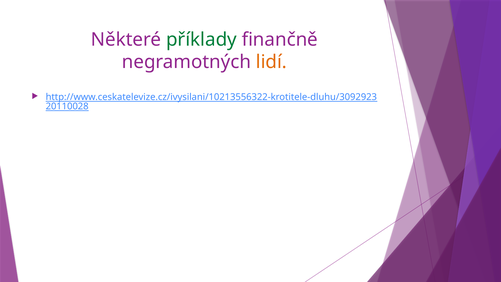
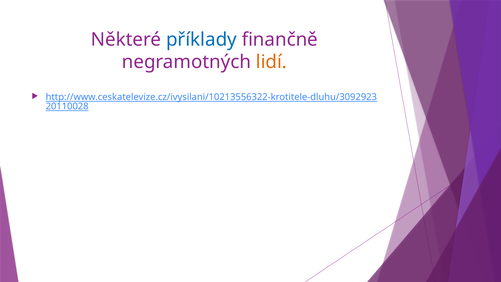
příklady colour: green -> blue (201, 40)
